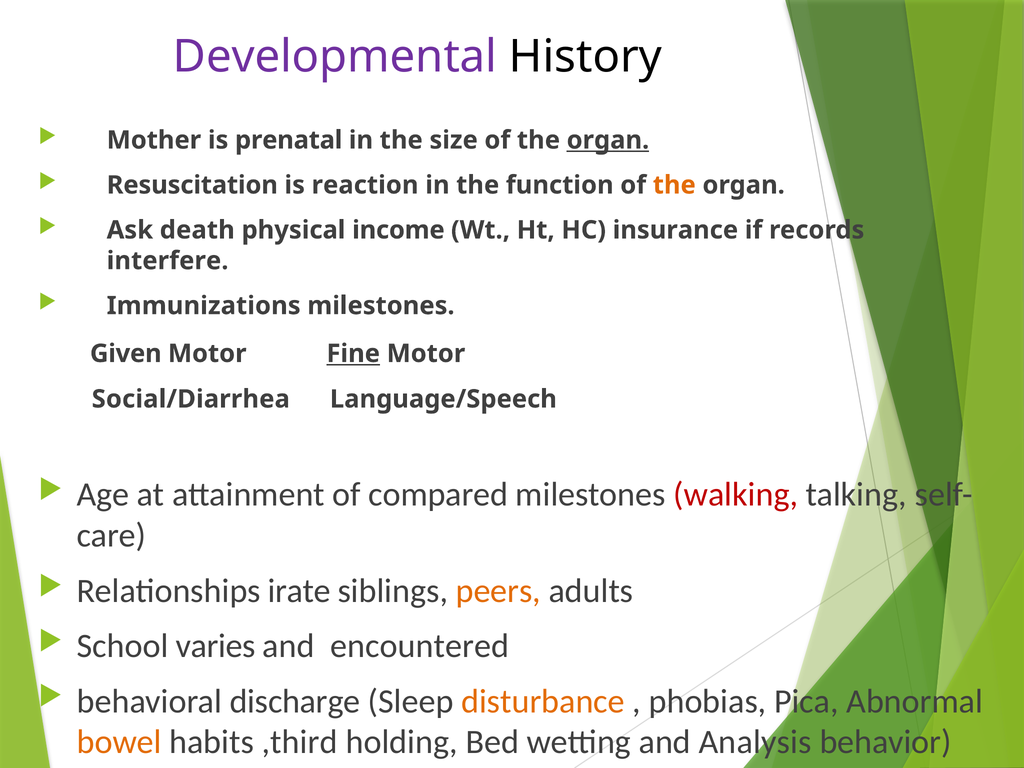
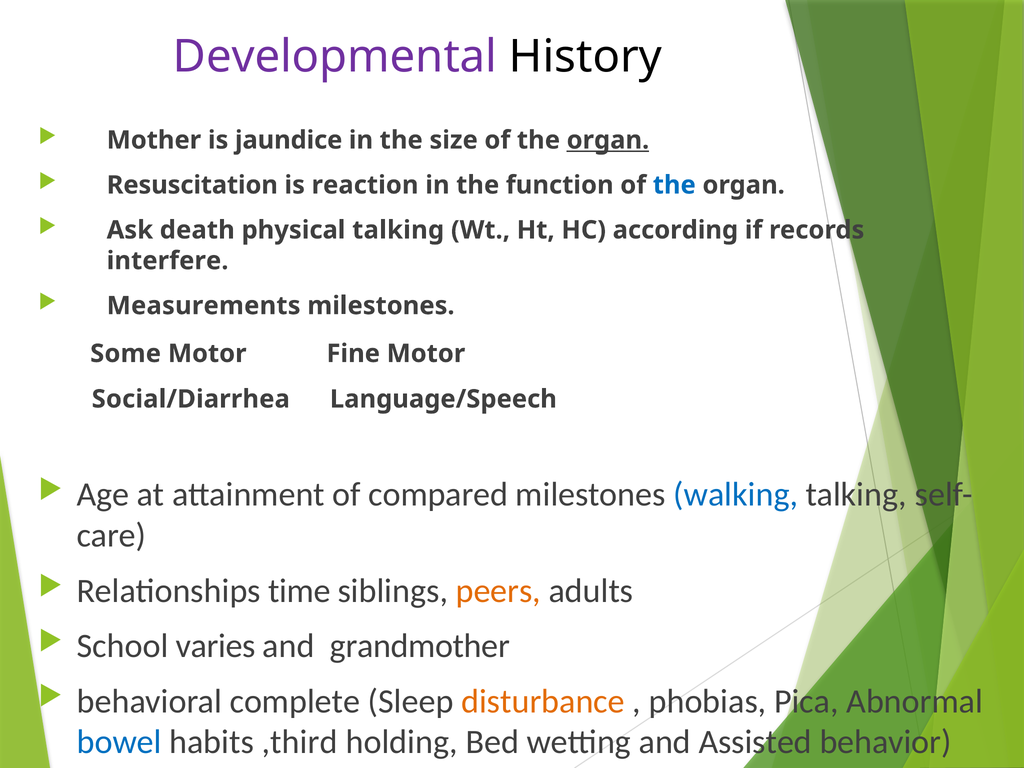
prenatal: prenatal -> jaundice (289, 140)
the colour: orange -> blue (674, 185)
physical income: income -> talking (398, 230)
insurance: insurance -> according (675, 230)
Immunizations: Immunizations -> Measurements (204, 306)
Given: Given -> Some (126, 354)
Fine underline: present -> none (353, 354)
walking colour: red -> blue (736, 495)
irate: irate -> time (299, 591)
encountered: encountered -> grandmother (420, 646)
discharge: discharge -> complete (295, 701)
bowel colour: orange -> blue (119, 742)
Analysis: Analysis -> Assisted (755, 742)
